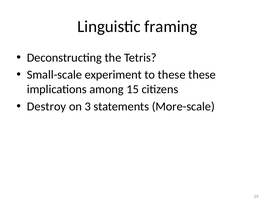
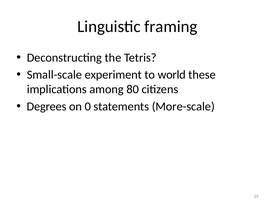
to these: these -> world (172, 75)
15: 15 -> 80 (133, 89)
Destroy: Destroy -> Degrees (47, 107)
3: 3 -> 0 (88, 107)
